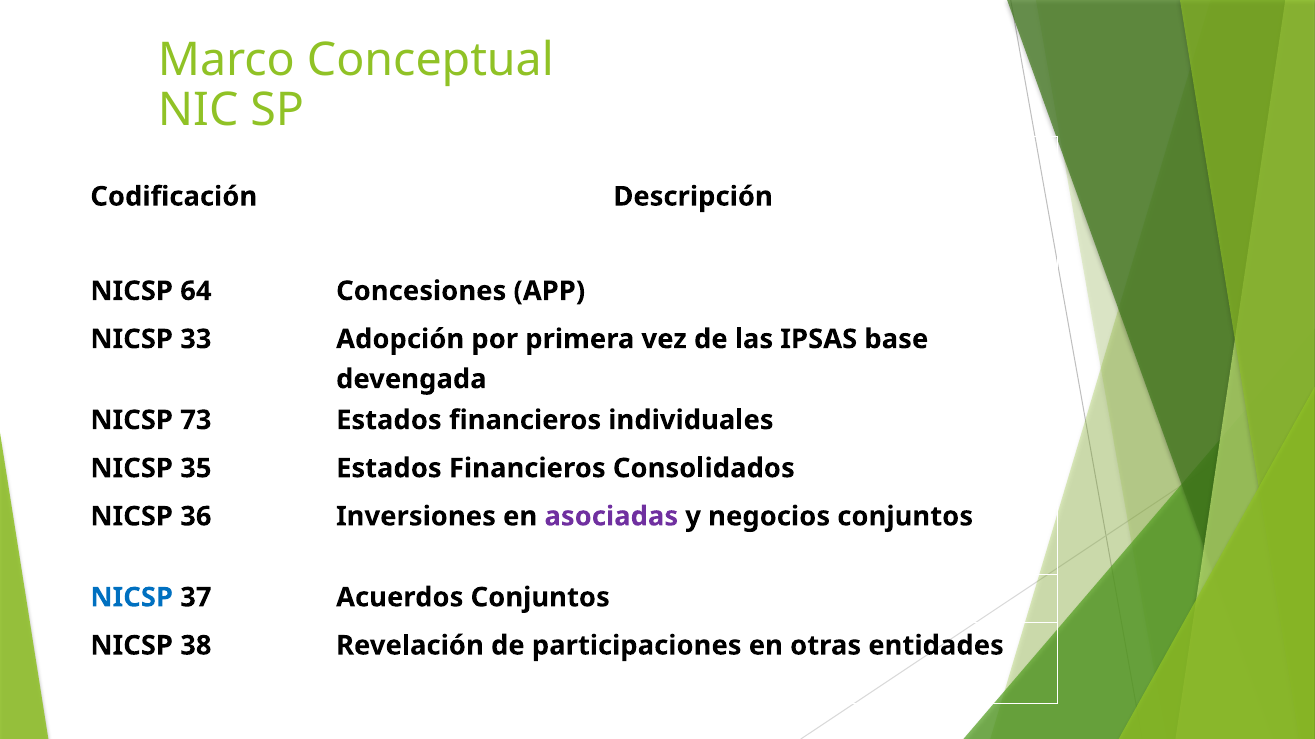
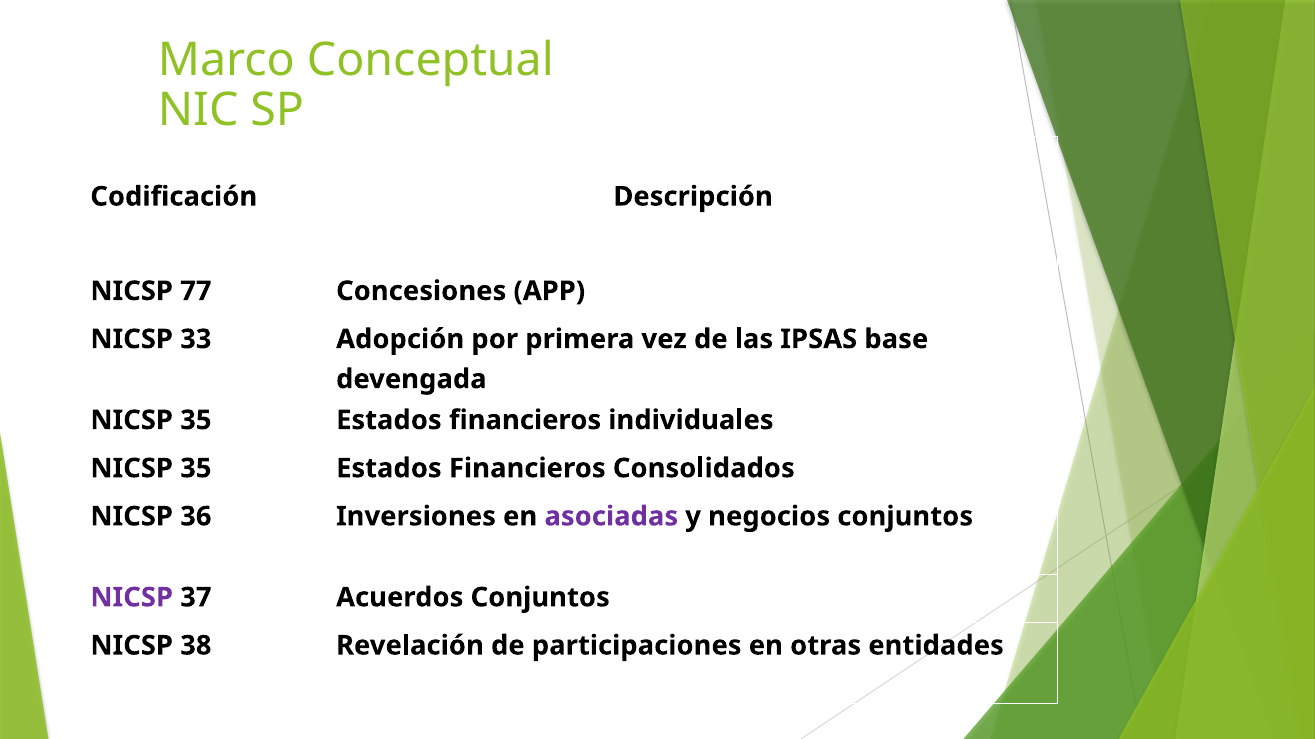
64: 64 -> 77 (196, 291)
73: 73 -> 35 (196, 421)
NICSP colour: blue -> purple (132, 598)
